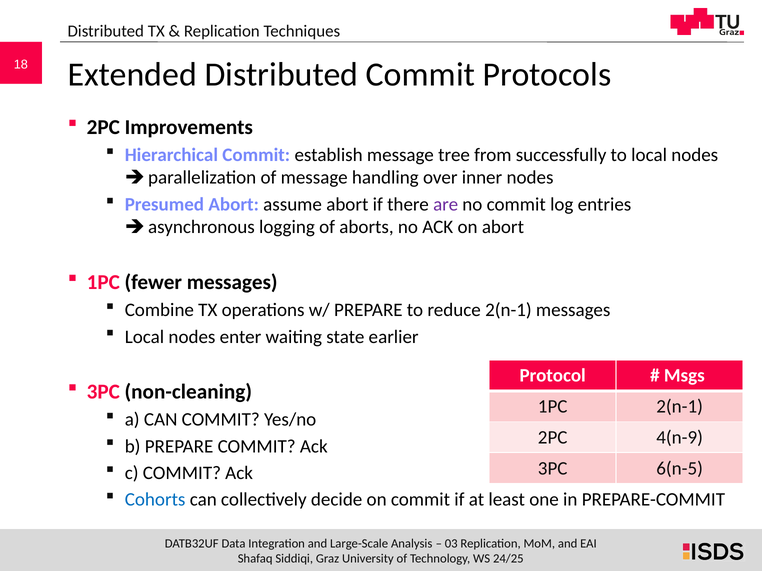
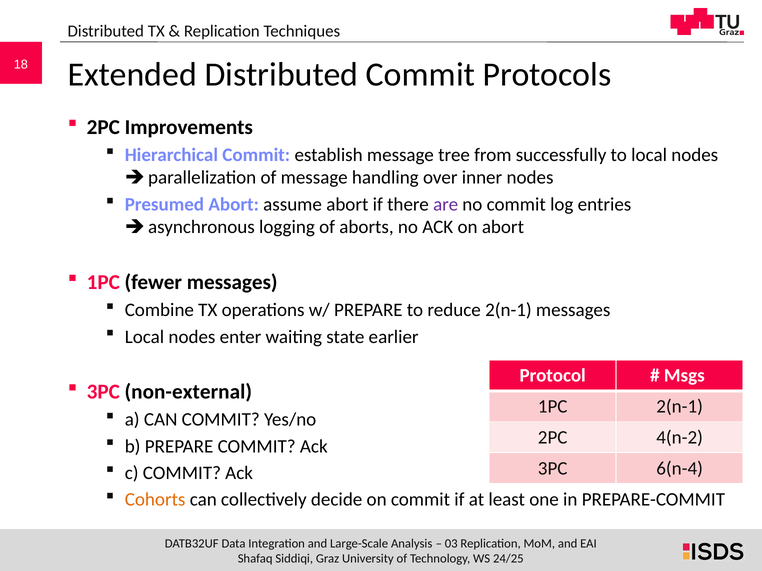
non-cleaning: non-cleaning -> non-external (188, 392)
4(n-9: 4(n-9 -> 4(n-2 (680, 438)
6(n-5: 6(n-5 -> 6(n-4 (680, 469)
Cohorts colour: blue -> orange (155, 500)
